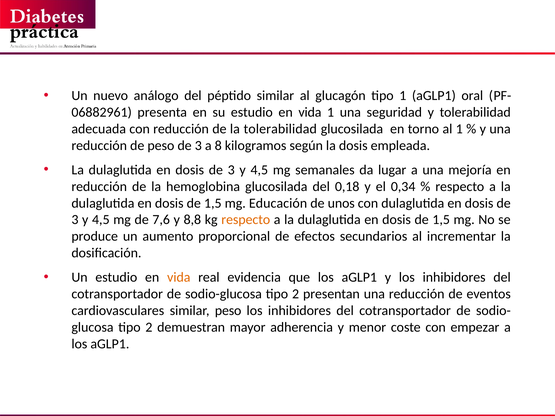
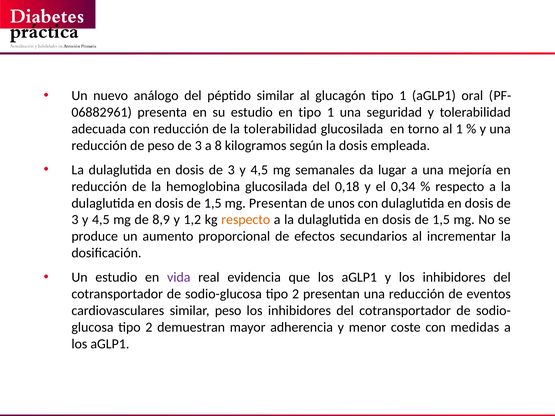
su estudio en vida: vida -> tipo (310, 112)
mg Educación: Educación -> Presentan (278, 203)
7,6: 7,6 -> 8,9 (161, 220)
8,8: 8,8 -> 1,2 (192, 220)
vida colour: orange -> purple (179, 278)
empezar: empezar -> medidas (475, 327)
